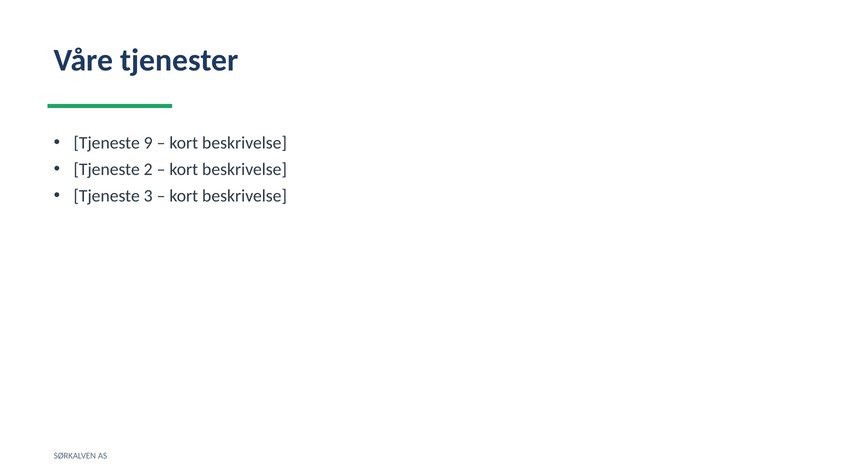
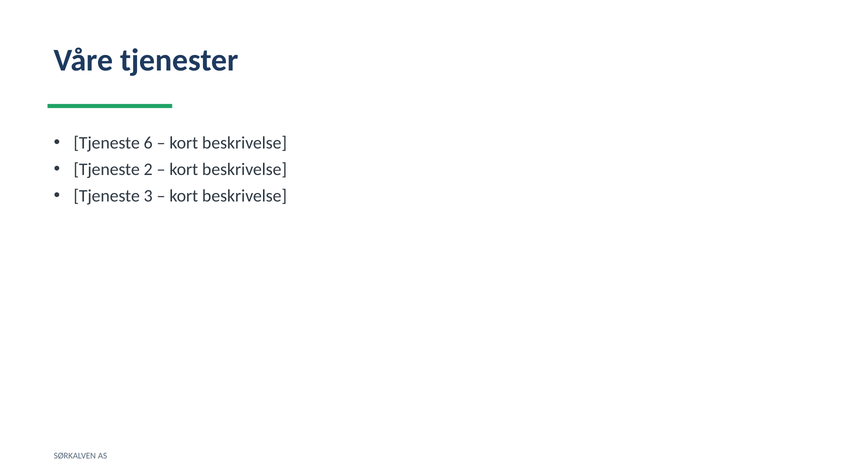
9: 9 -> 6 (148, 143)
